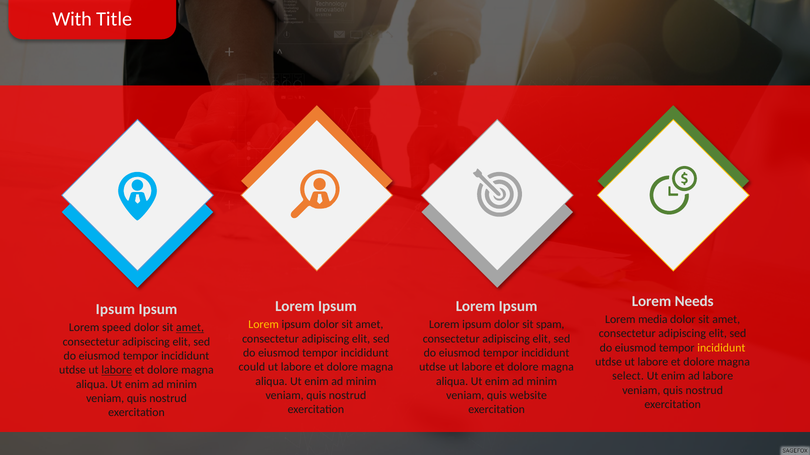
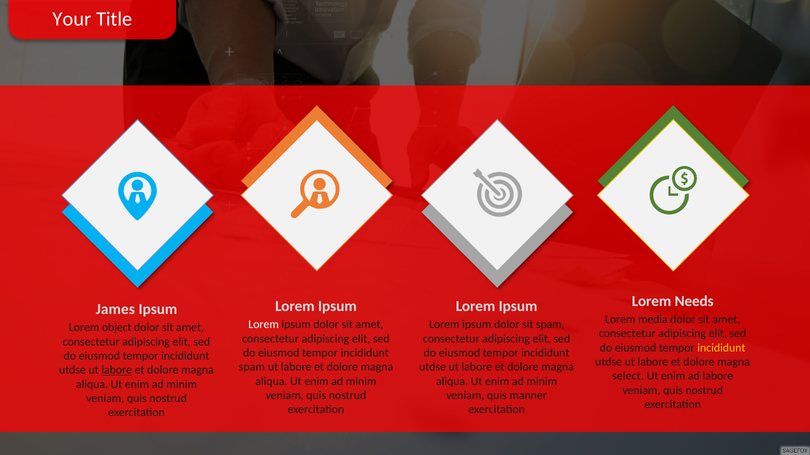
With: With -> Your (72, 19)
Ipsum: Ipsum -> James (115, 310)
Lorem colour: yellow -> white (264, 325)
speed: speed -> object (117, 328)
amet underline: present -> none (190, 328)
could: could -> spam (252, 368)
website: website -> manner (528, 396)
